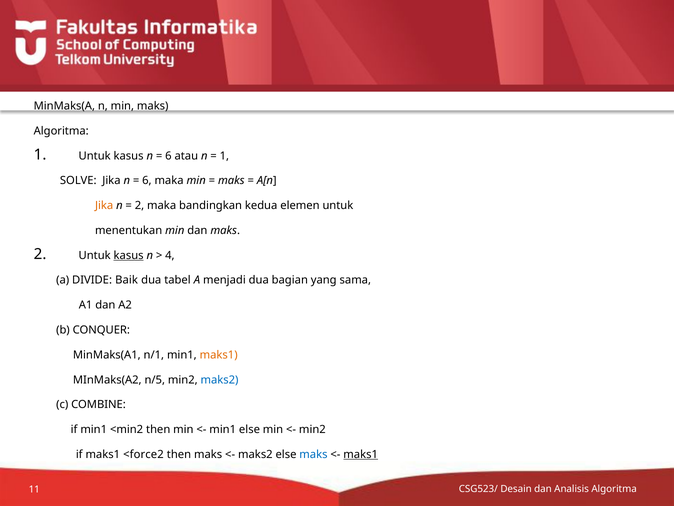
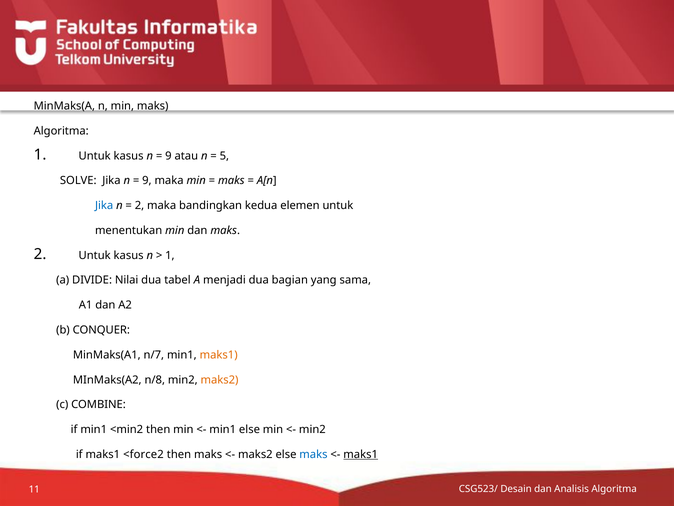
6: 6 -> 9 (168, 156)
1: 1 -> 5 (224, 156)
6: 6 -> 9 (147, 181)
Jika colour: orange -> blue (104, 205)
kasus underline: present -> none (129, 255)
4: 4 -> 1 (170, 255)
Baik: Baik -> Nilai (127, 280)
n/1: n/1 -> n/7 (154, 355)
n/5: n/5 -> n/8 (155, 379)
maks2 colour: blue -> orange (220, 379)
